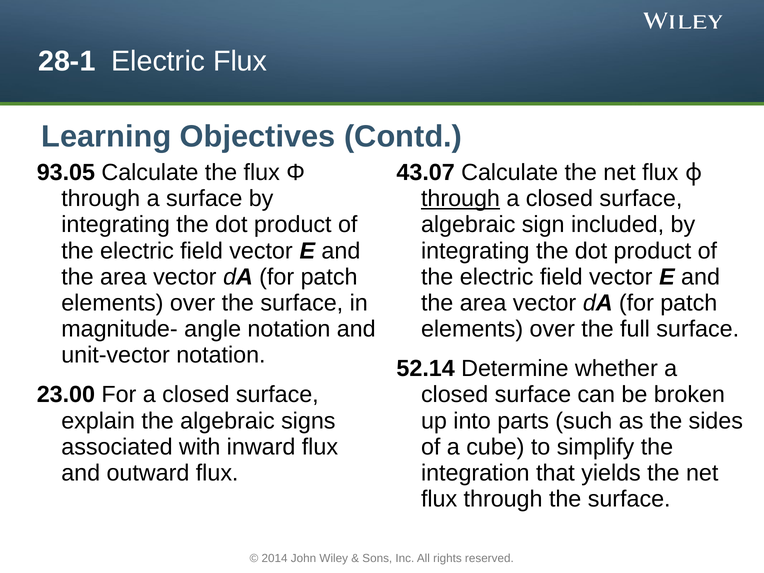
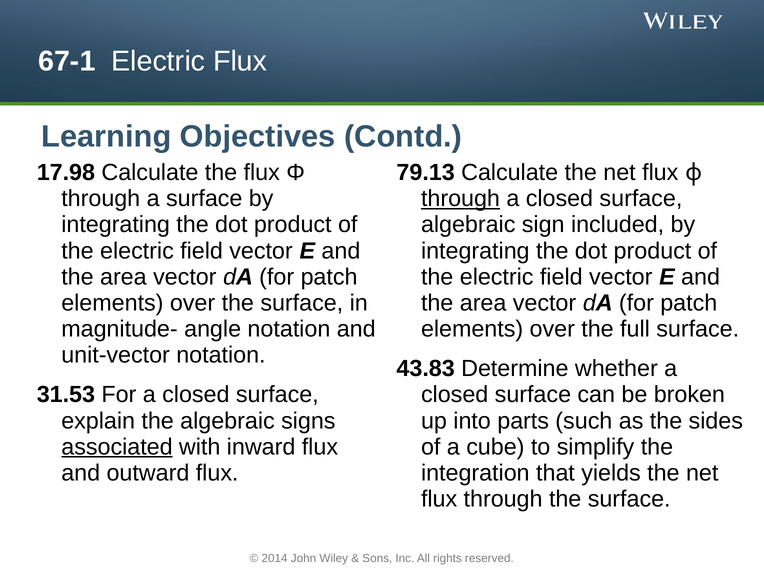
28-1: 28-1 -> 67-1 (67, 61)
93.05: 93.05 -> 17.98 (66, 173)
43.07: 43.07 -> 79.13 (426, 173)
52.14: 52.14 -> 43.83 (426, 369)
23.00: 23.00 -> 31.53 (66, 395)
associated underline: none -> present (117, 447)
